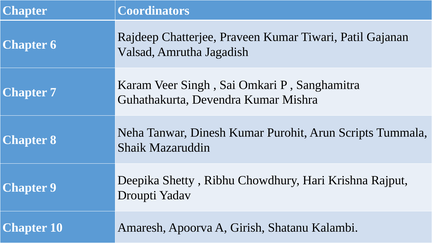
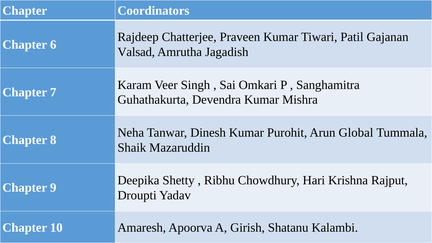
Scripts: Scripts -> Global (356, 133)
